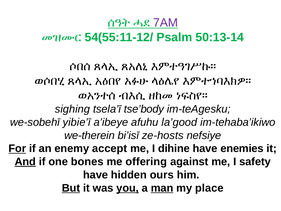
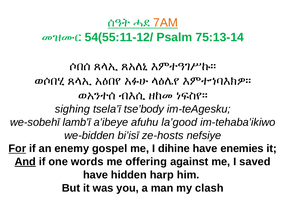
7AM colour: purple -> orange (166, 23)
50:13-14: 50:13-14 -> 75:13-14 (220, 37)
yibie’ī: yibie’ī -> lamb’ī (77, 122)
we-therein: we-therein -> we-bidden (89, 135)
accept: accept -> gospel (110, 148)
bones: bones -> words (87, 162)
safety: safety -> saved (255, 162)
ours: ours -> harp (162, 175)
But underline: present -> none (71, 188)
you underline: present -> none (128, 188)
man underline: present -> none (162, 188)
place: place -> clash (209, 188)
